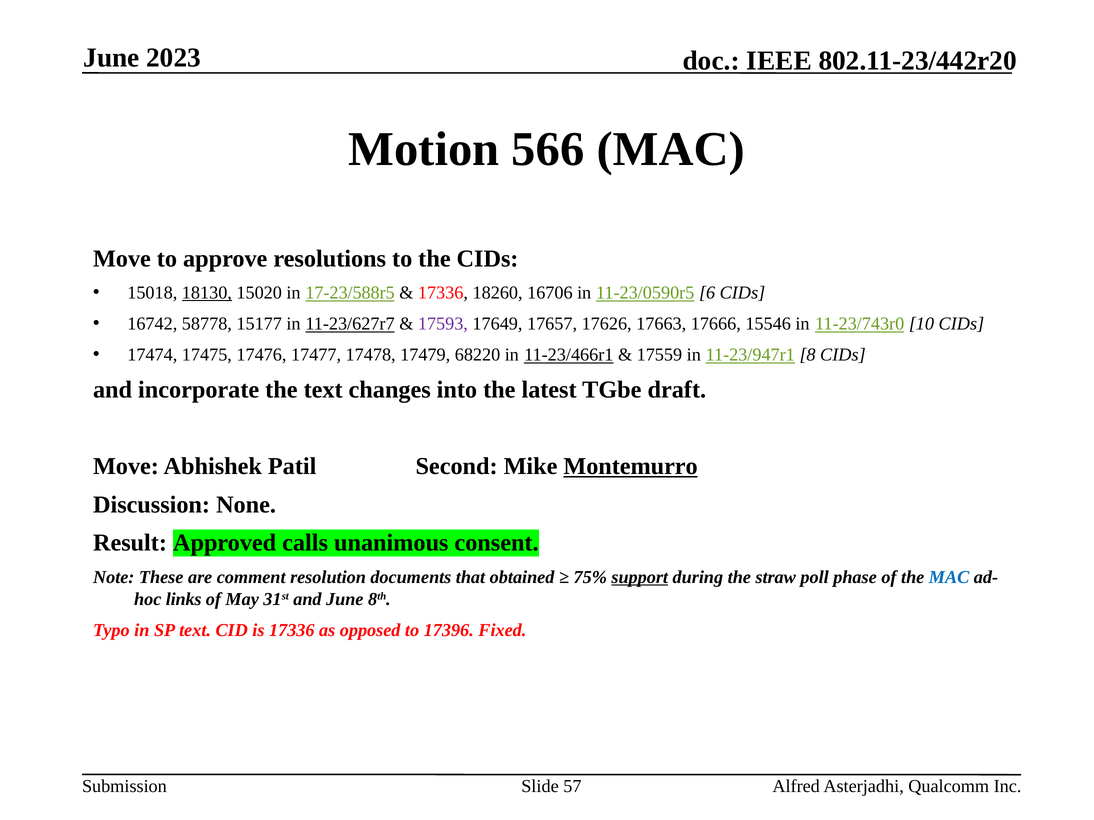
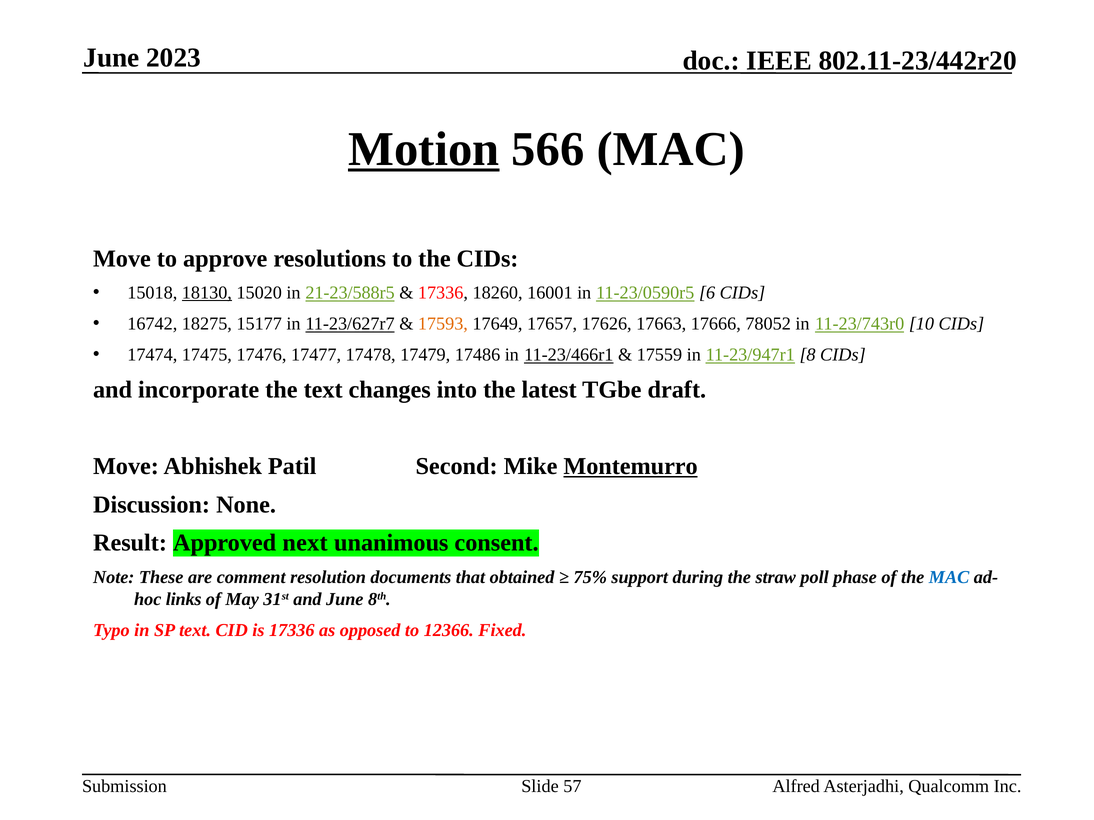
Motion underline: none -> present (424, 149)
17-23/588r5: 17-23/588r5 -> 21-23/588r5 (350, 293)
16706: 16706 -> 16001 (550, 293)
58778: 58778 -> 18275 (207, 324)
17593 colour: purple -> orange (443, 324)
15546: 15546 -> 78052 (768, 324)
68220: 68220 -> 17486 (478, 355)
calls: calls -> next (305, 543)
support underline: present -> none (640, 578)
17396: 17396 -> 12366 (449, 630)
